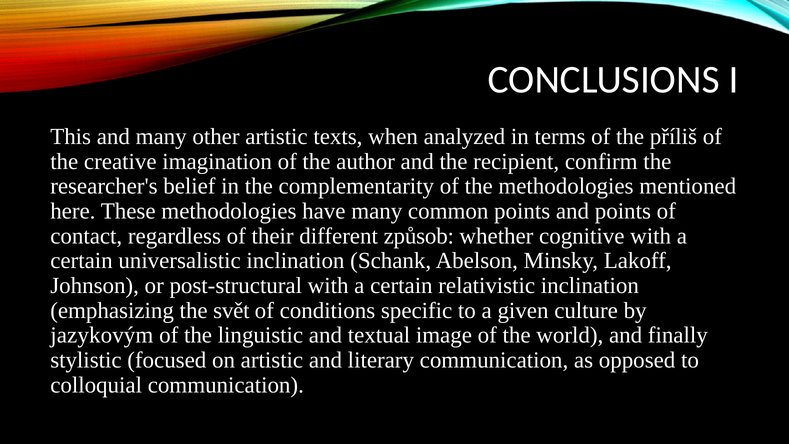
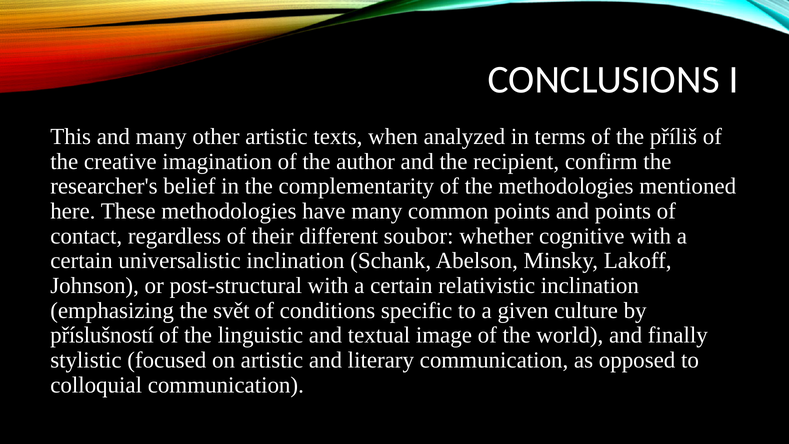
způsob: způsob -> soubor (419, 236)
jazykovým: jazykovým -> příslušností (102, 335)
